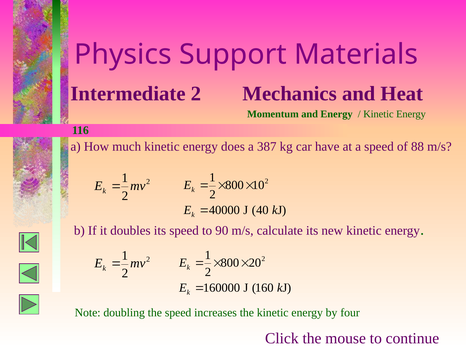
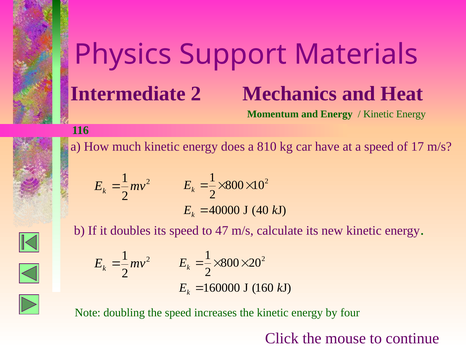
387: 387 -> 810 (267, 147)
88: 88 -> 17 (417, 147)
90: 90 -> 47 (222, 231)
